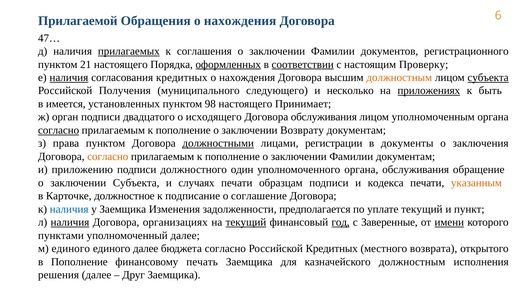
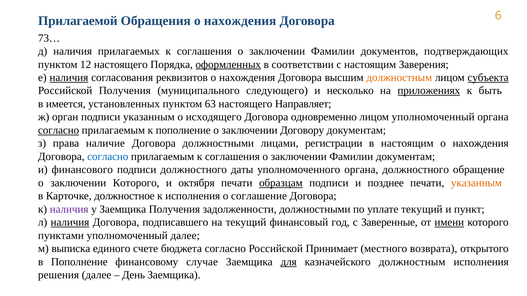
47…: 47… -> 73… (49, 38)
прилагаемых underline: present -> none (129, 51)
регистрационного: регистрационного -> подтверждающих (466, 51)
21: 21 -> 12 (86, 64)
соответствии underline: present -> none (303, 64)
Проверку: Проверку -> Заверения (424, 64)
согласования кредитных: кредитных -> реквизитов (182, 78)
98: 98 -> 63 (210, 104)
Принимает: Принимает -> Направляет (303, 104)
подписи двадцатого: двадцатого -> указанным (149, 117)
Договора обслуживания: обслуживания -> одновременно (324, 117)
лицом уполномоченным: уполномоченным -> уполномоченный (433, 117)
Возврату: Возврату -> Договору (302, 130)
права пунктом: пунктом -> наличие (105, 144)
должностными underline: present -> none (218, 144)
в документы: документы -> настоящим (407, 144)
заключения: заключения -> нахождения (481, 144)
согласно colour: orange -> blue (108, 157)
пополнение: пополнение -> соглашения (232, 157)
приложению: приложению -> финансового (82, 170)
один: один -> даты (242, 170)
органа обслуживания: обслуживания -> должностного (416, 170)
заключении Субъекта: Субъекта -> Которого (136, 183)
случаях: случаях -> октября (197, 183)
образцам underline: none -> present (281, 183)
кодекса: кодекса -> позднее (386, 183)
к подписание: подписание -> исполнения (193, 196)
наличия colour: blue -> purple (69, 209)
Заемщика Изменения: Изменения -> Получения (174, 209)
задолженности предполагается: предполагается -> должностными (315, 209)
организациях: организациях -> подписавшего (175, 223)
текущий underline: present -> none (246, 223)
год underline: present -> none (341, 223)
м единого: единого -> выписка (71, 249)
единого далее: далее -> счете (146, 249)
Российской Кредитных: Кредитных -> Принимает (332, 249)
печать: печать -> случае (202, 262)
для underline: none -> present (289, 262)
Друг: Друг -> День (134, 275)
